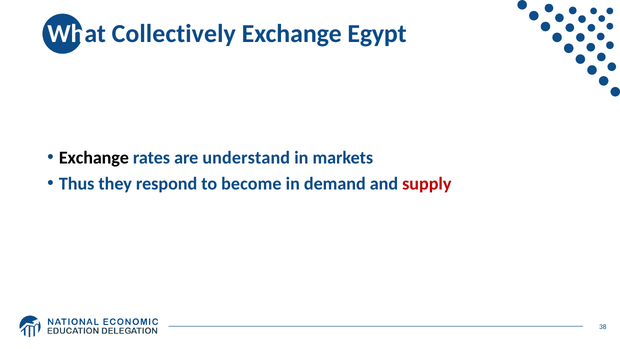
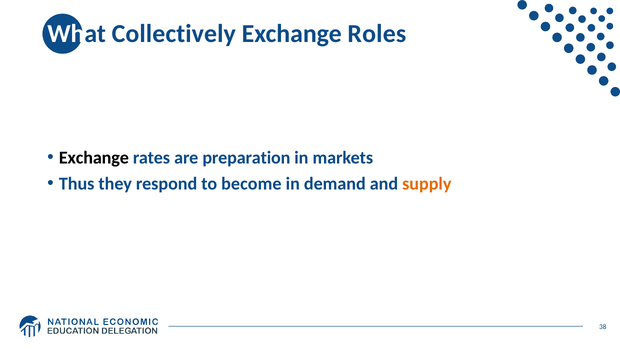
Egypt: Egypt -> Roles (377, 34)
understand: understand -> preparation (246, 157)
supply colour: red -> orange (427, 183)
